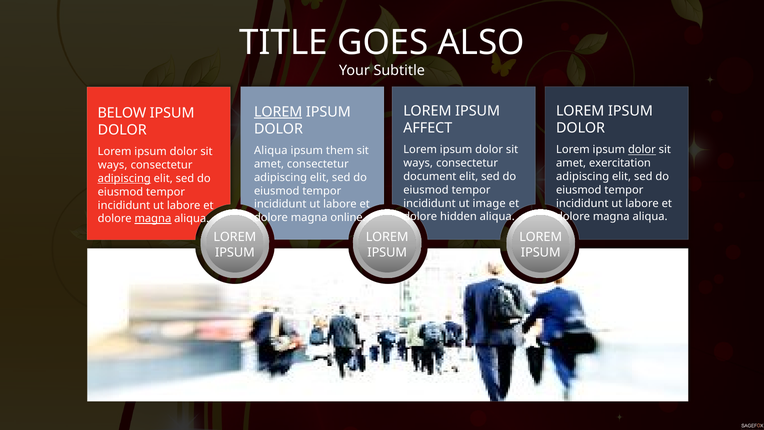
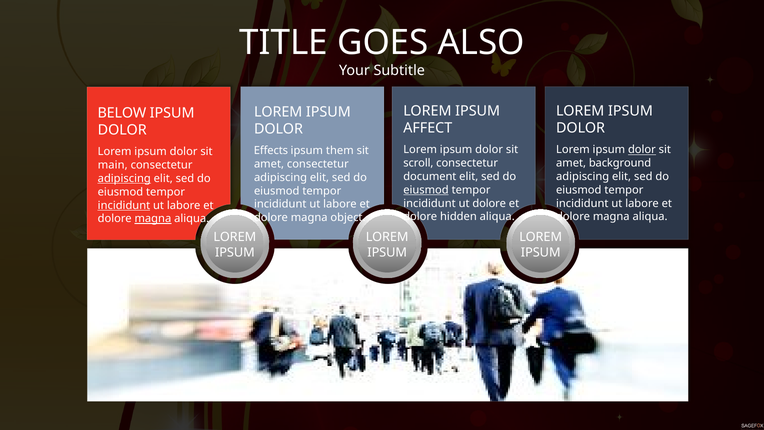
LOREM underline: present -> none (278, 112)
Aliqua: Aliqua -> Effects (271, 151)
ways: ways -> scroll (418, 163)
exercitation: exercitation -> background (620, 163)
ways: ways -> main (113, 165)
eiusmod underline: none -> present (426, 190)
ut image: image -> dolore (489, 203)
incididunt underline: none -> present (124, 205)
online: online -> object (348, 218)
